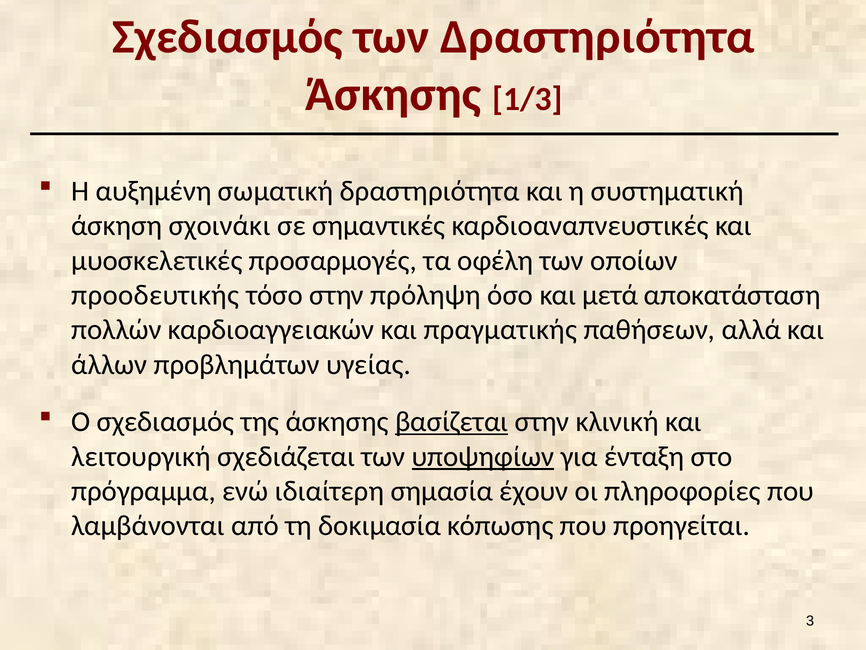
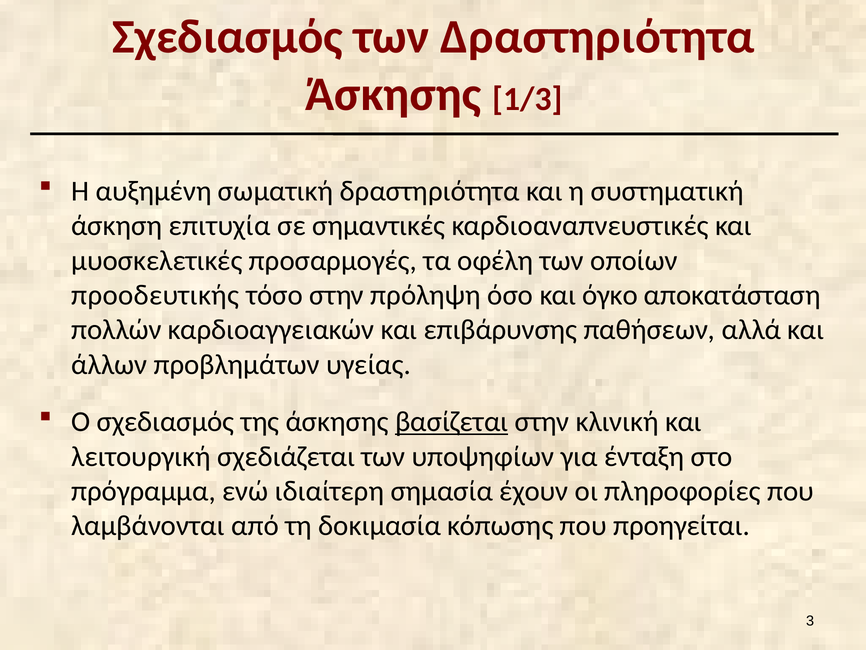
σχοινάκι: σχοινάκι -> επιτυχία (220, 226)
μετά: μετά -> όγκο (610, 295)
πραγματικής: πραγματικής -> επιβάρυνσης (501, 330)
υποψηφίων underline: present -> none (483, 456)
